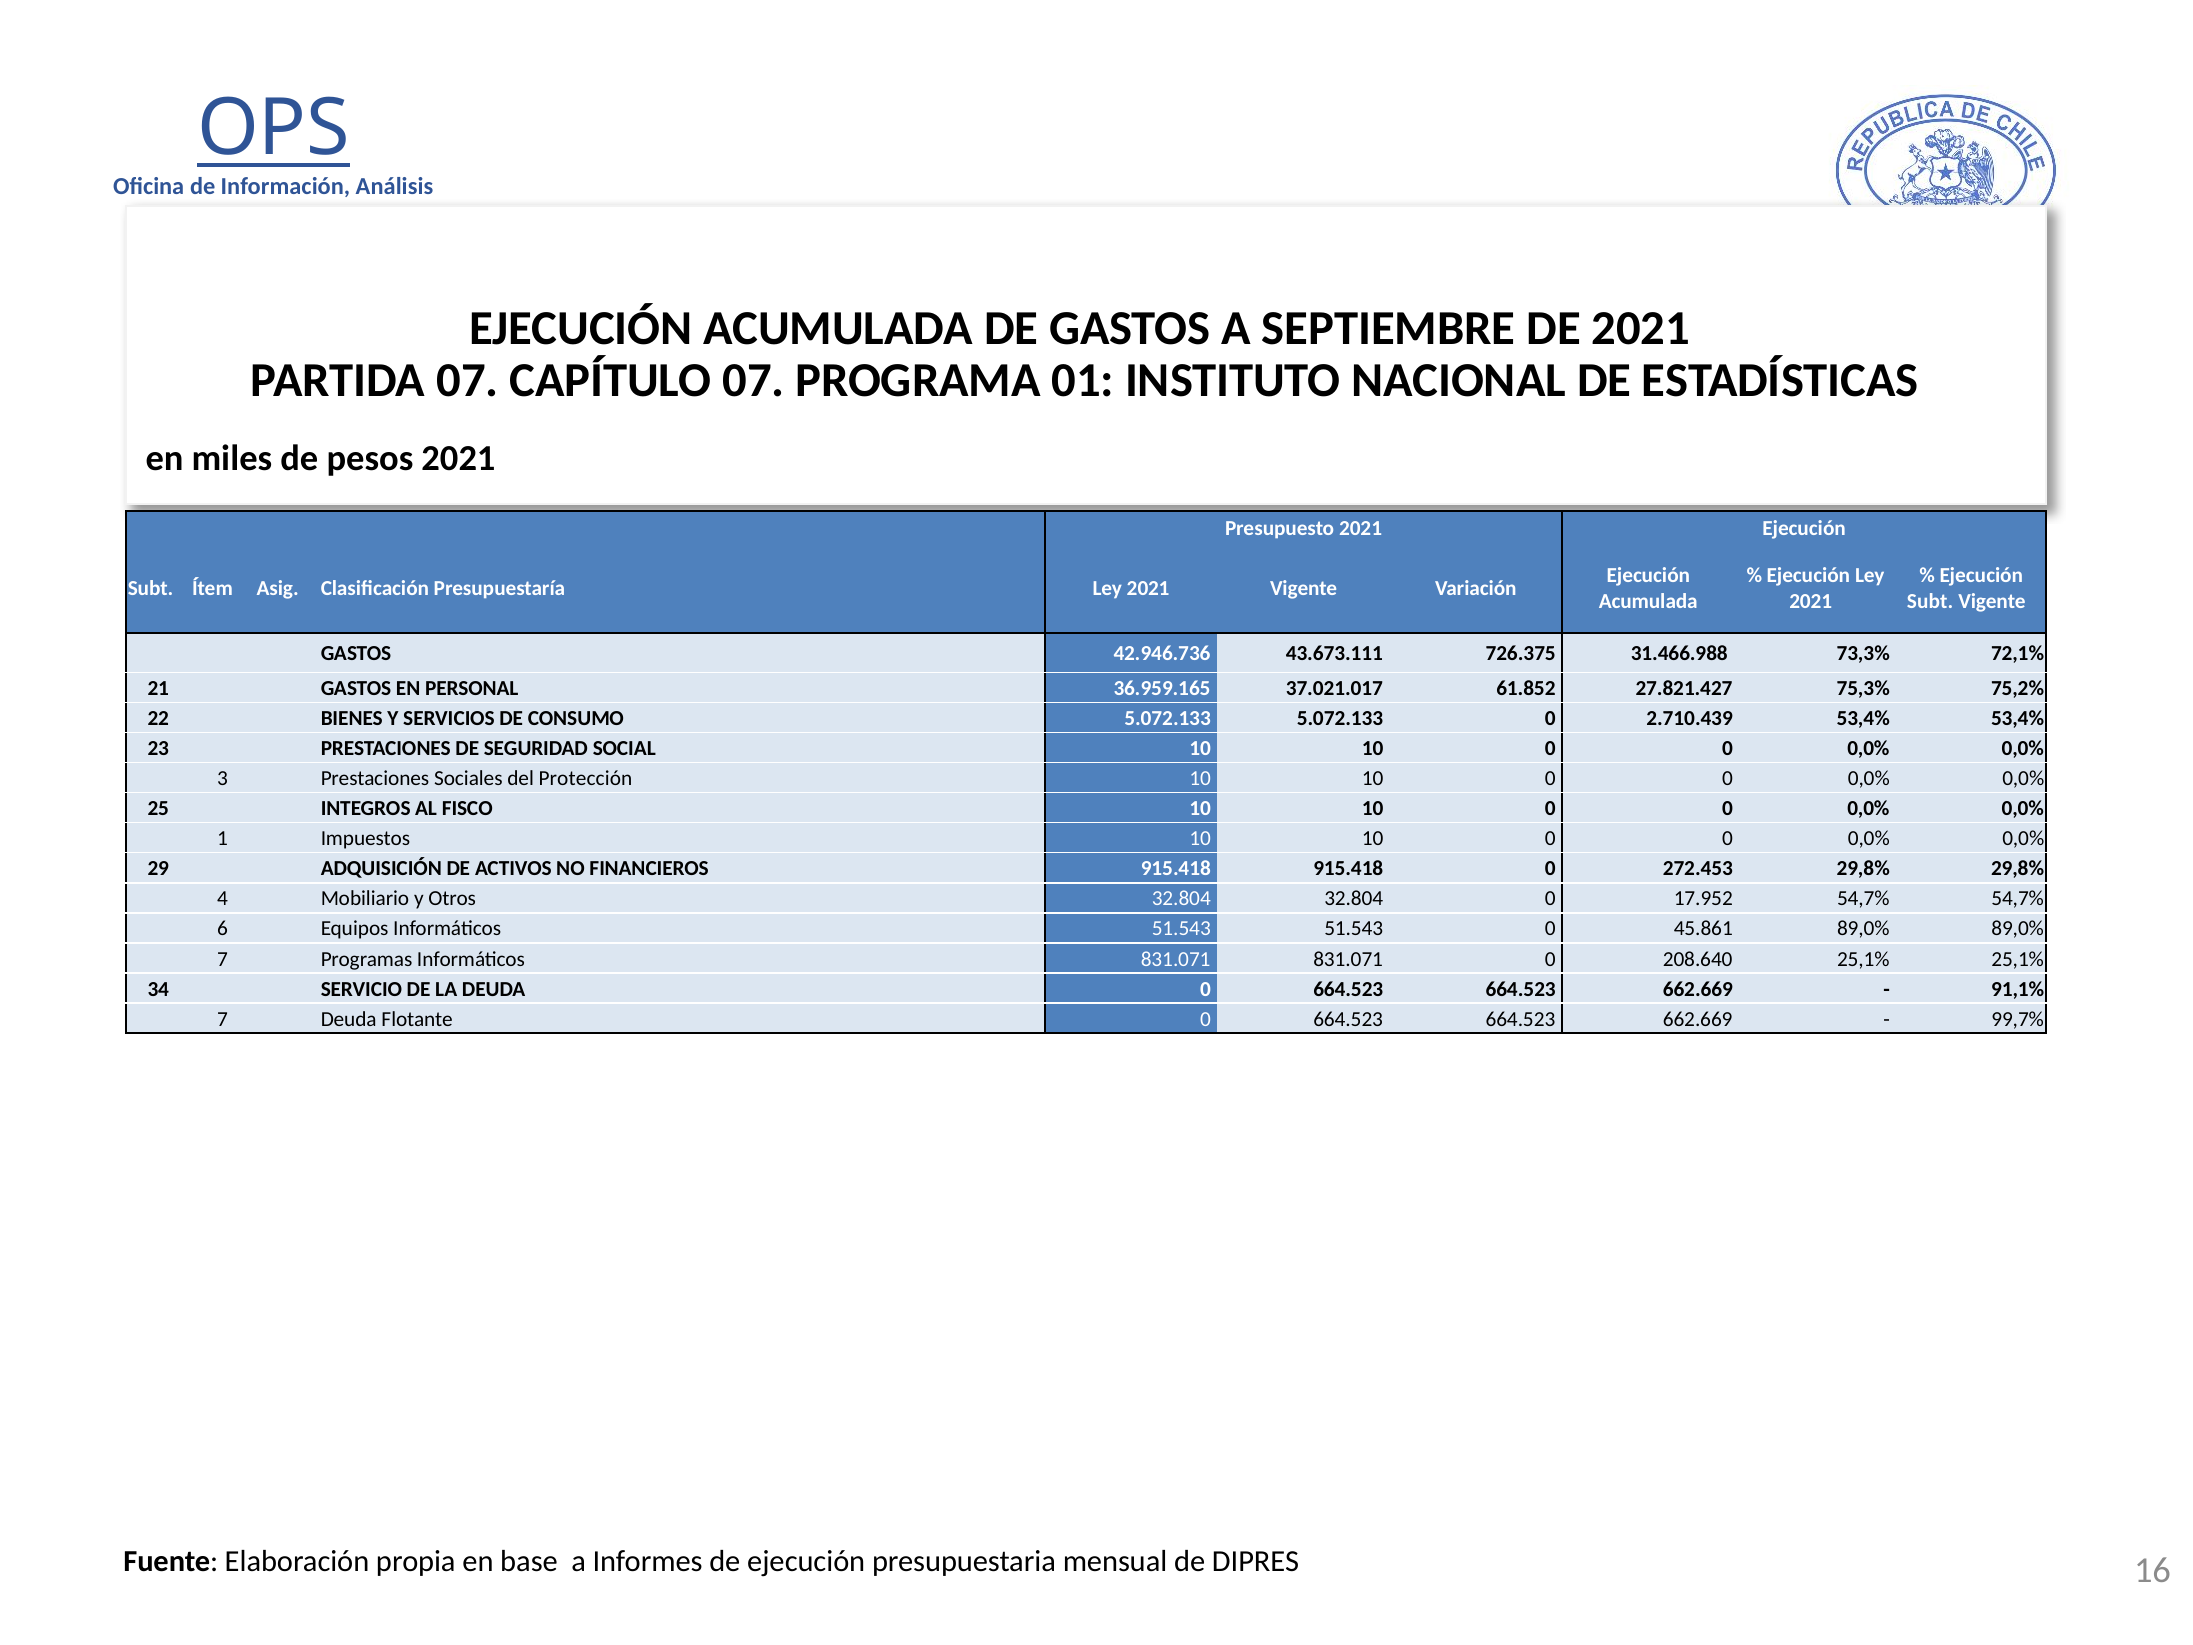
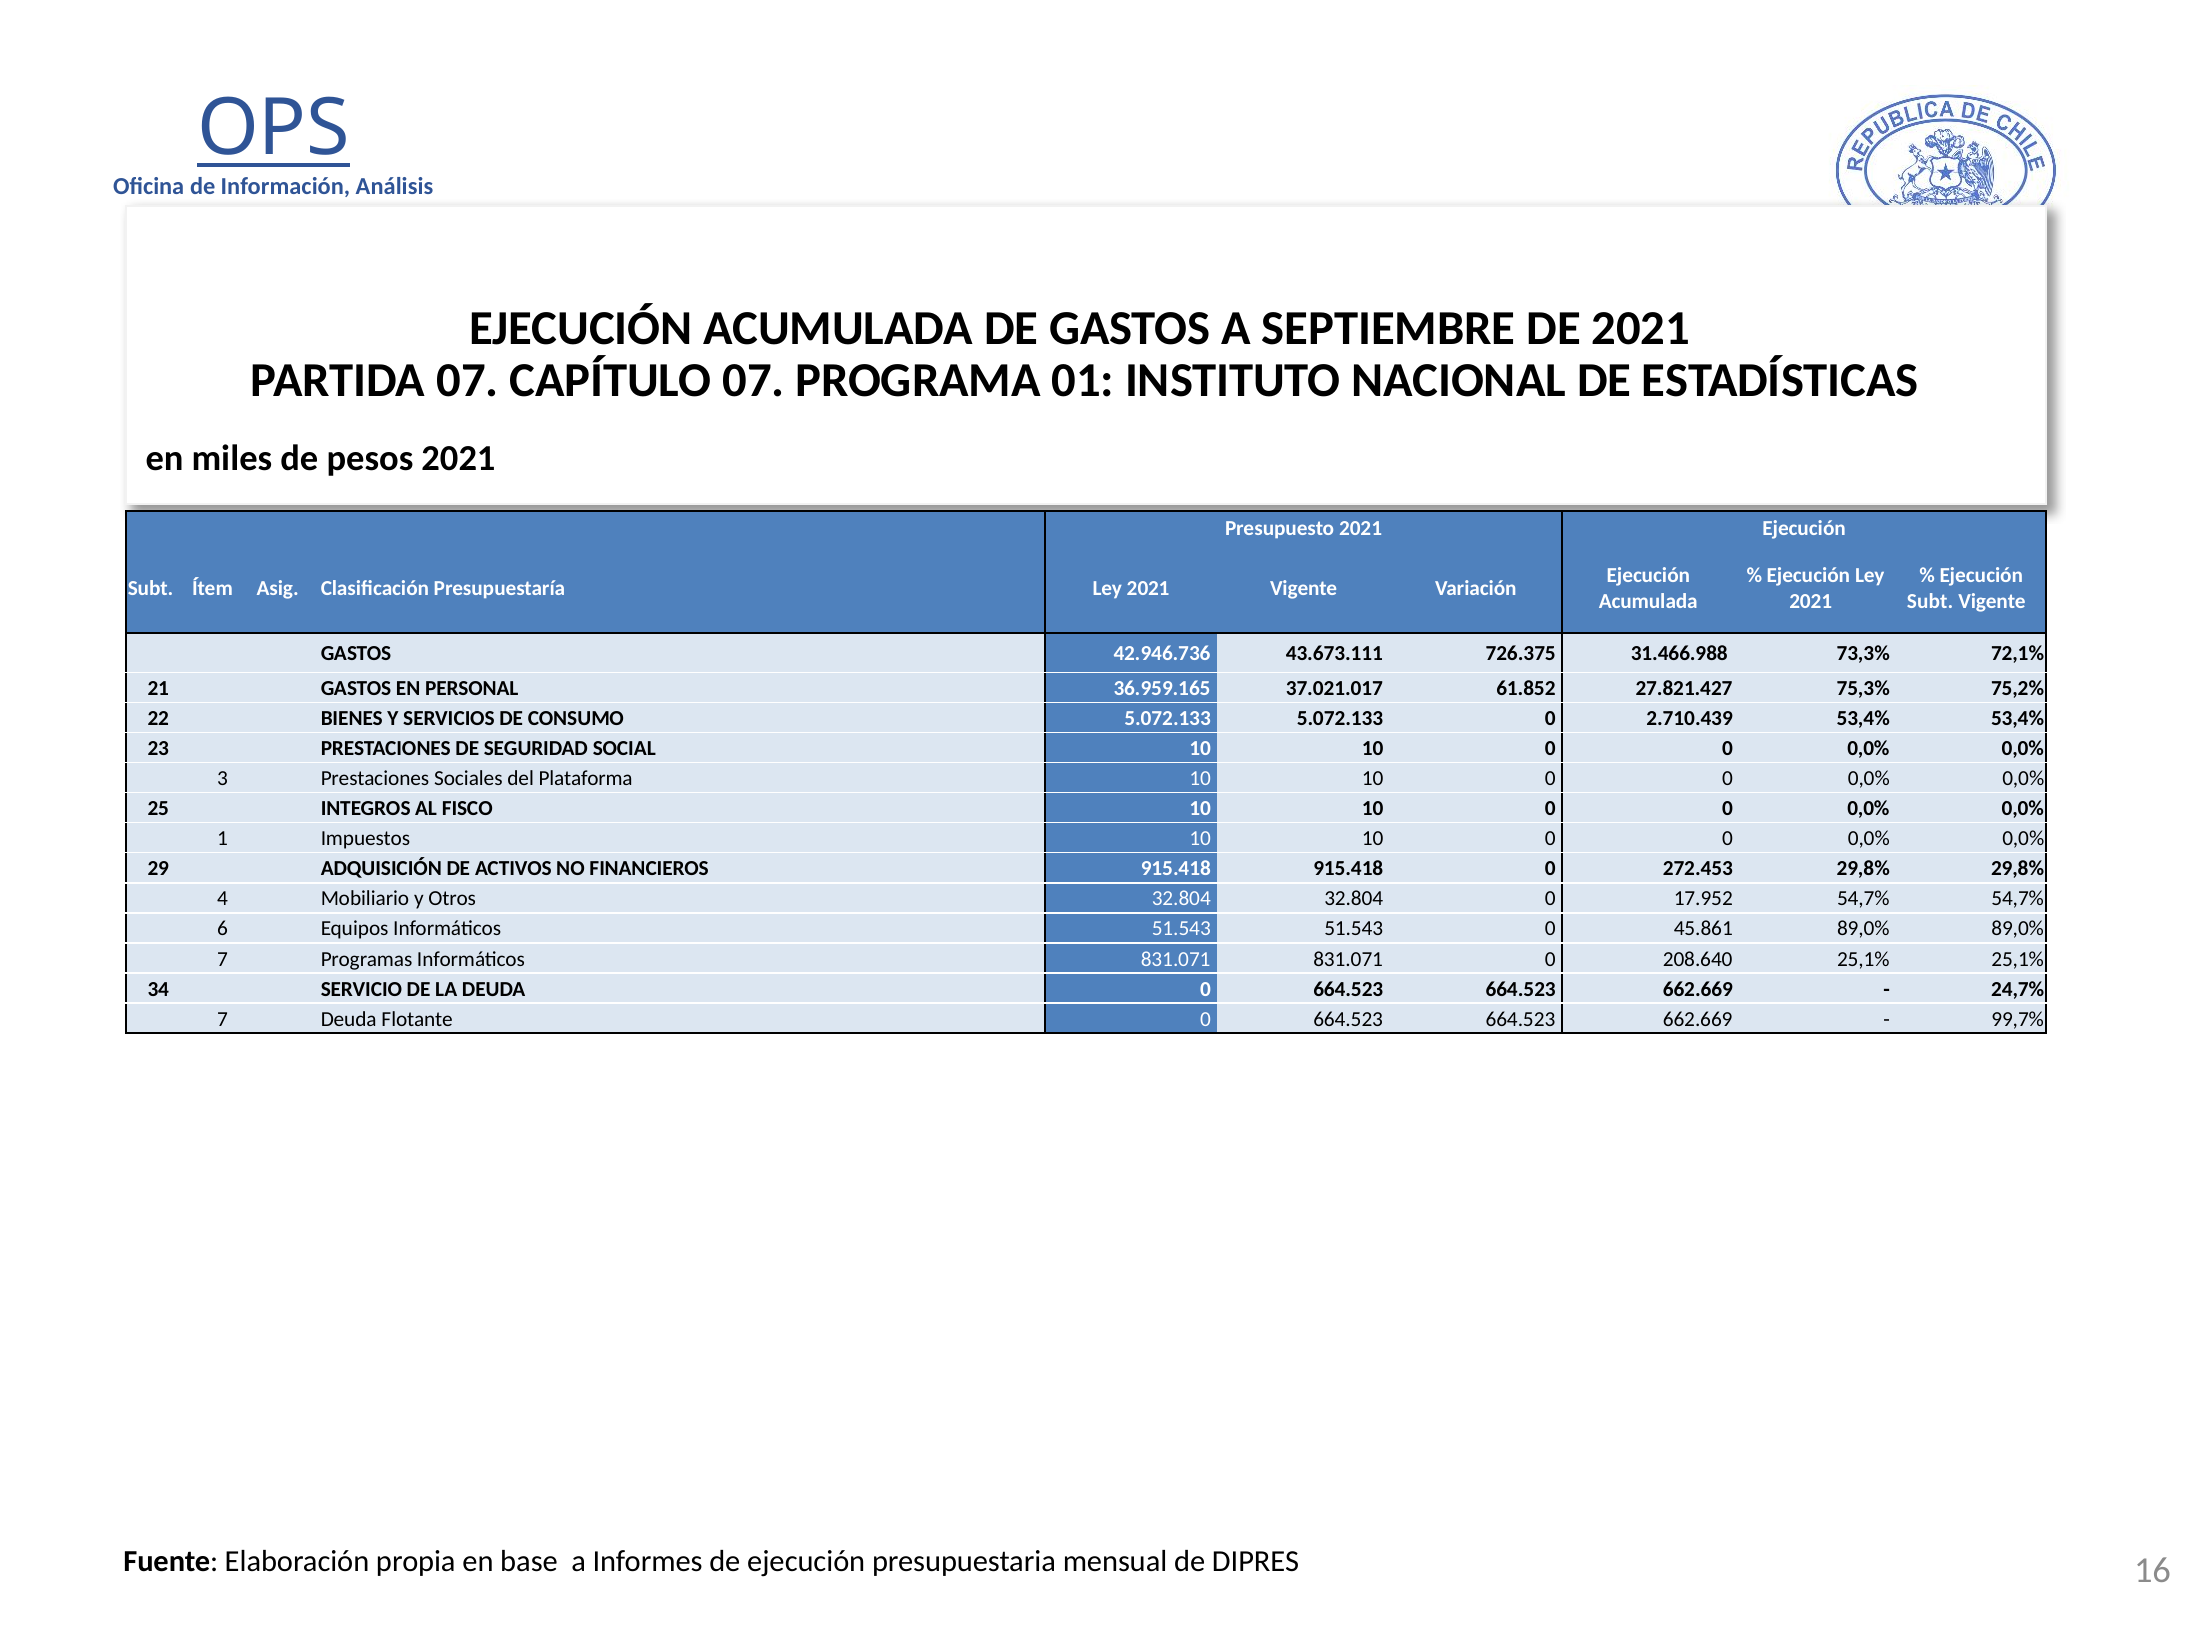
Protección: Protección -> Plataforma (586, 779)
91,1%: 91,1% -> 24,7% (2018, 989)
